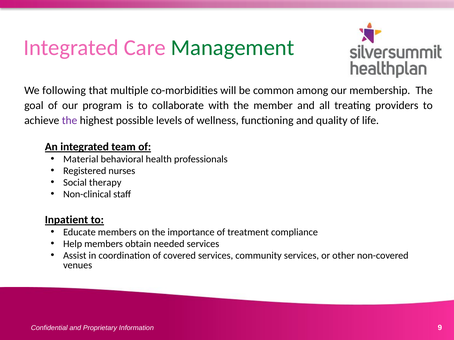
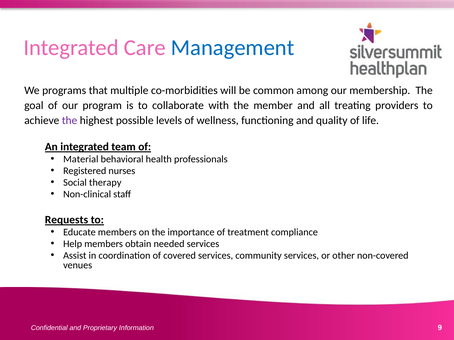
Management colour: green -> blue (233, 48)
following: following -> programs (64, 91)
Inpatient: Inpatient -> Requests (66, 220)
